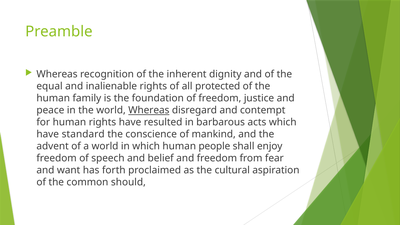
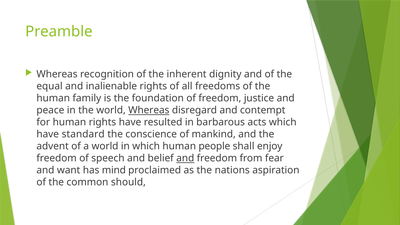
protected: protected -> freedoms (218, 86)
and underline: none -> present (185, 158)
forth: forth -> mind (114, 170)
cultural: cultural -> nations (232, 170)
